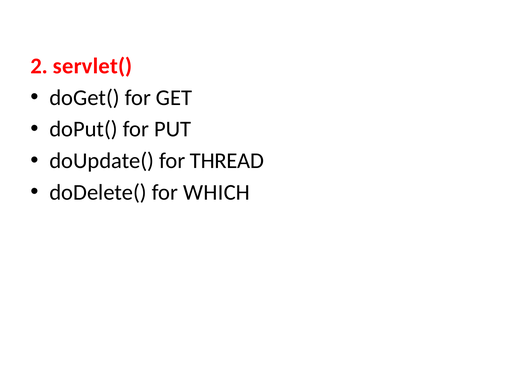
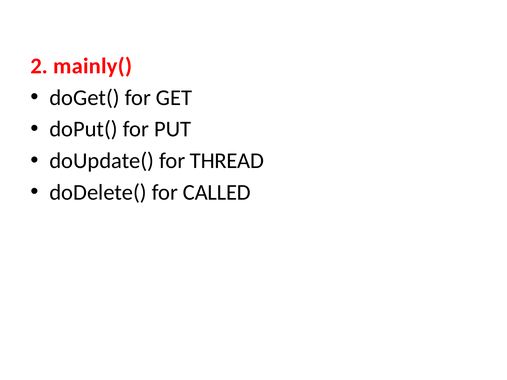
servlet(: servlet( -> mainly( (93, 66)
WHICH: WHICH -> CALLED (217, 192)
